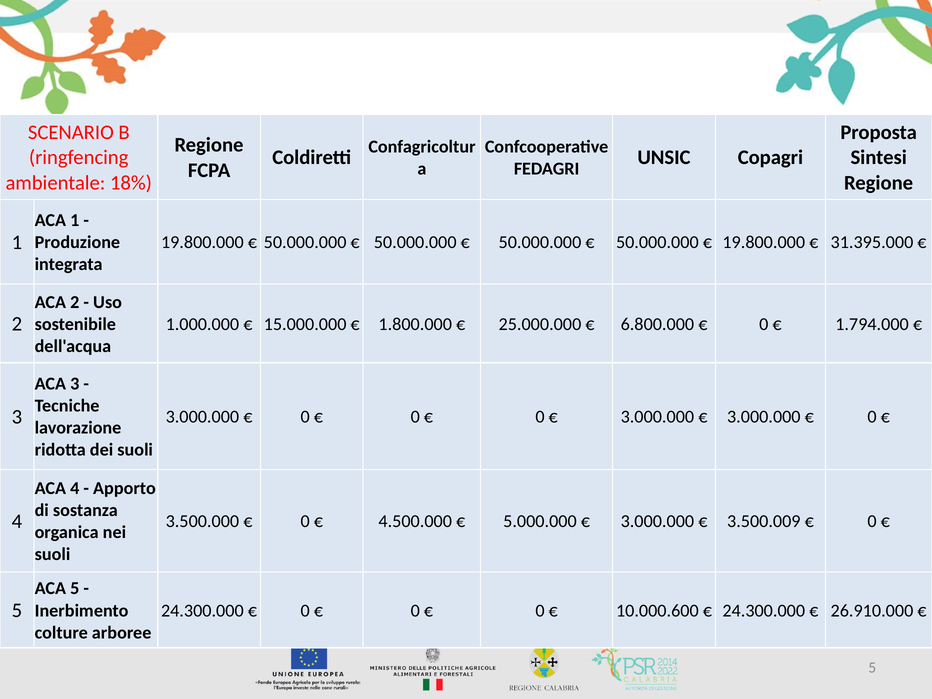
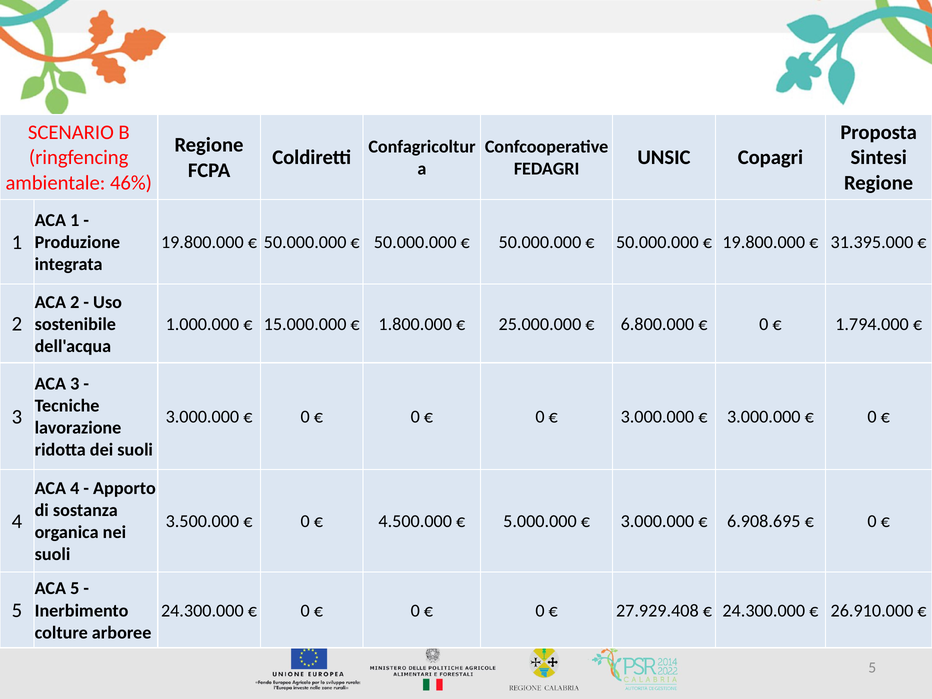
18%: 18% -> 46% (131, 183)
3.500.009: 3.500.009 -> 6.908.695 (764, 521)
10.000.600: 10.000.600 -> 27.929.408 (657, 611)
